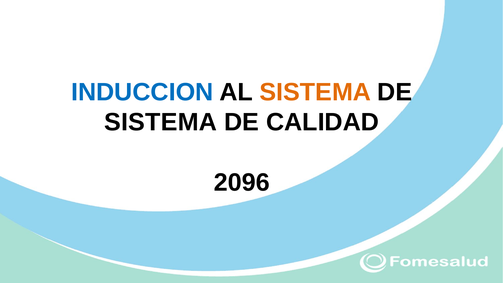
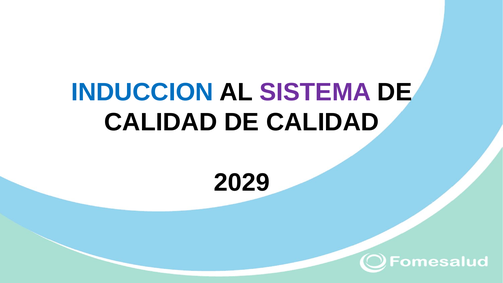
SISTEMA colour: orange -> purple (315, 92)
SISTEMA: SISTEMA -> CALIDAD (161, 122)
2096: 2096 -> 2029 (242, 183)
